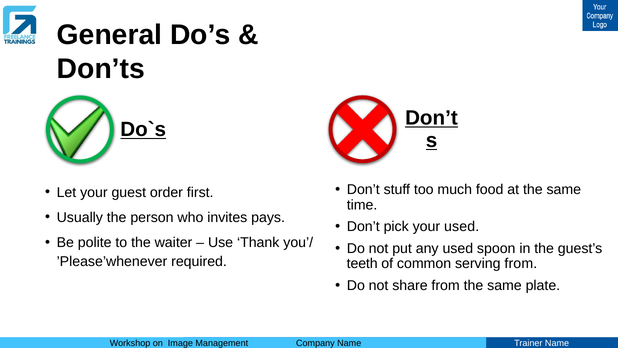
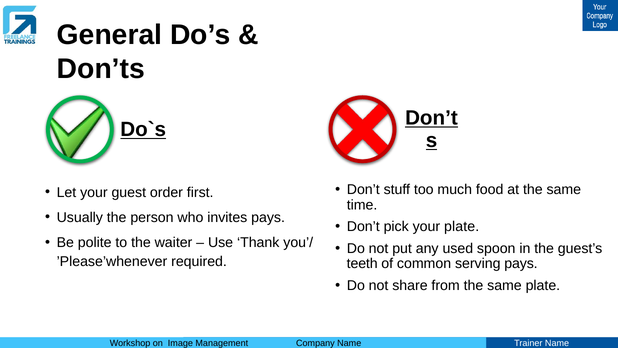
your used: used -> plate (462, 227)
serving from: from -> pays (521, 264)
